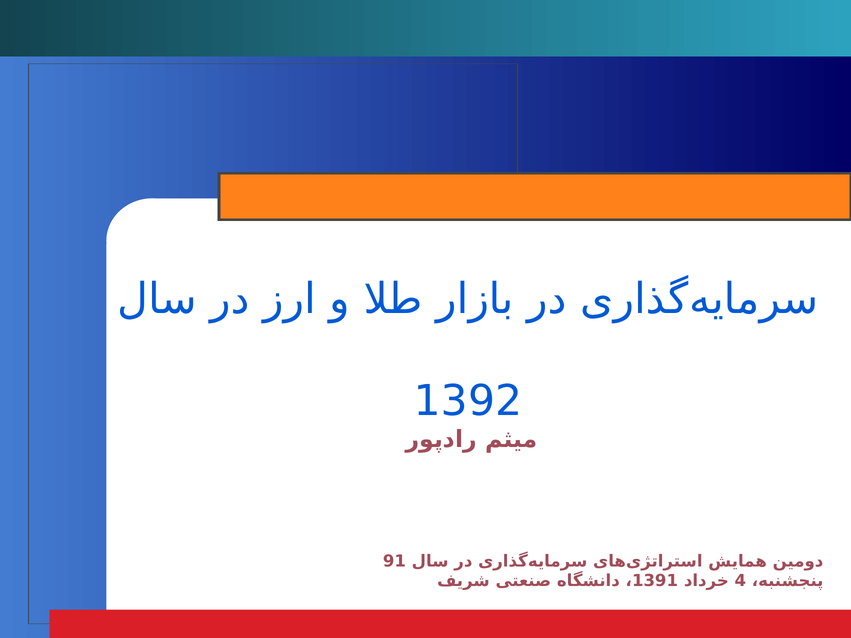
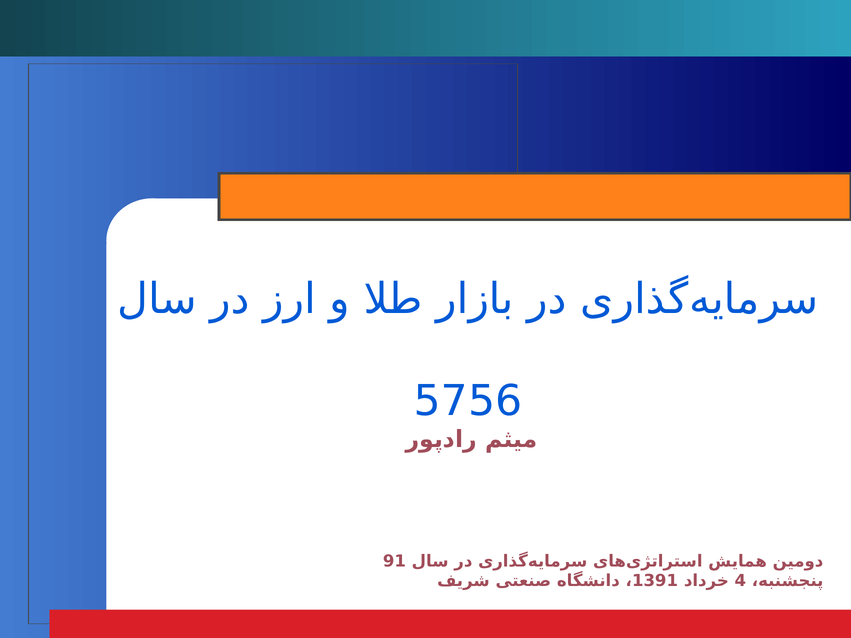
1392: 1392 -> 5756 (468, 402)
